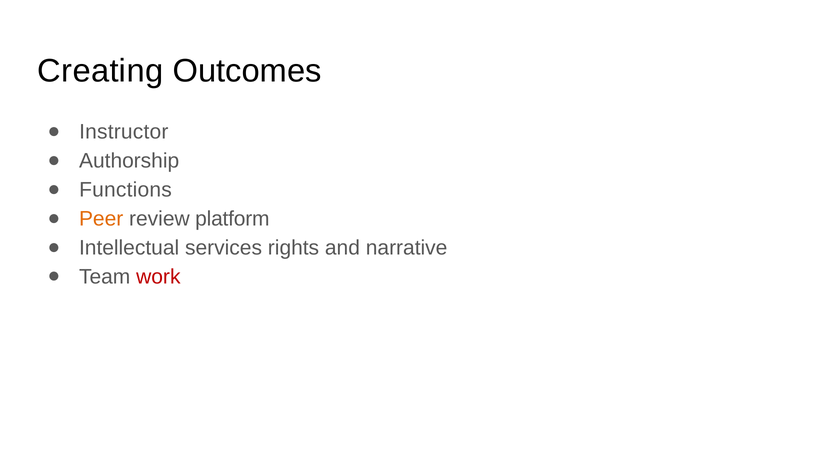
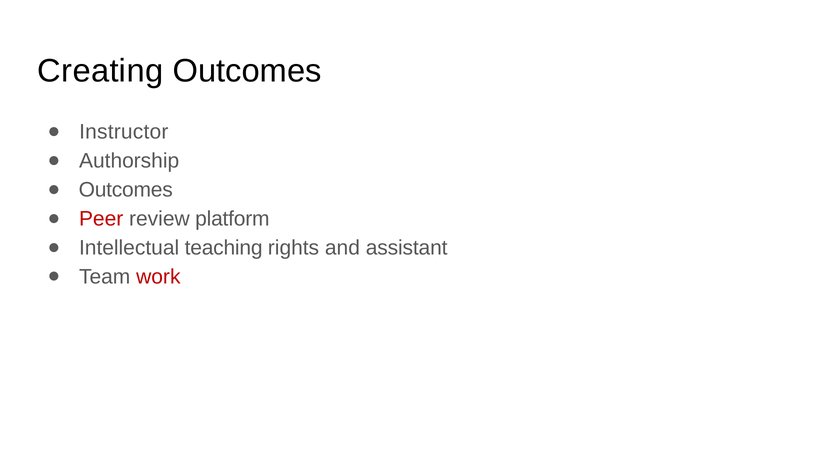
Functions: Functions -> Outcomes (126, 190)
Peer colour: orange -> red (101, 219)
services: services -> teaching (224, 248)
narrative: narrative -> assistant (407, 248)
